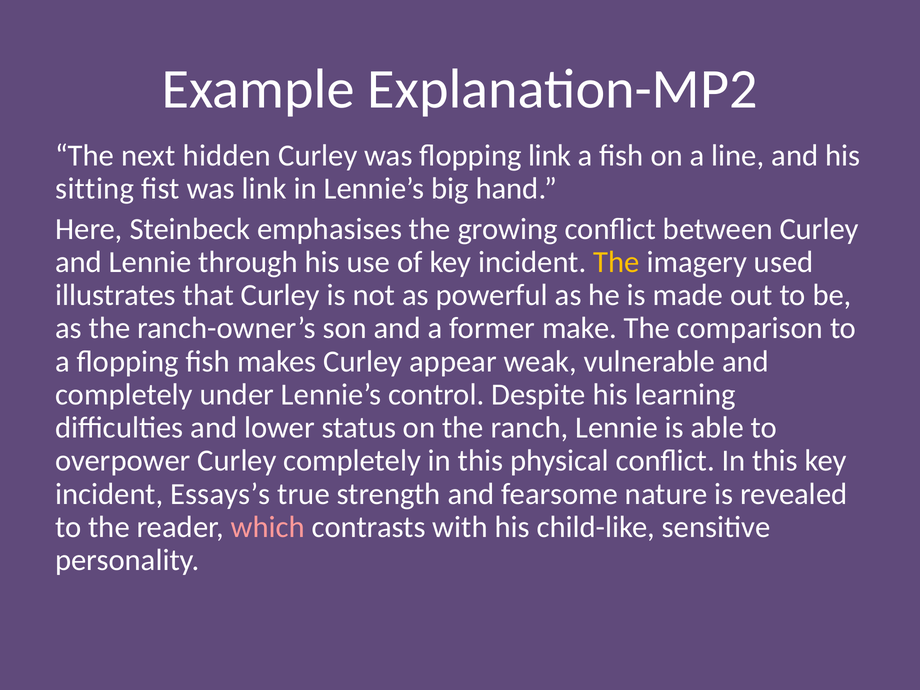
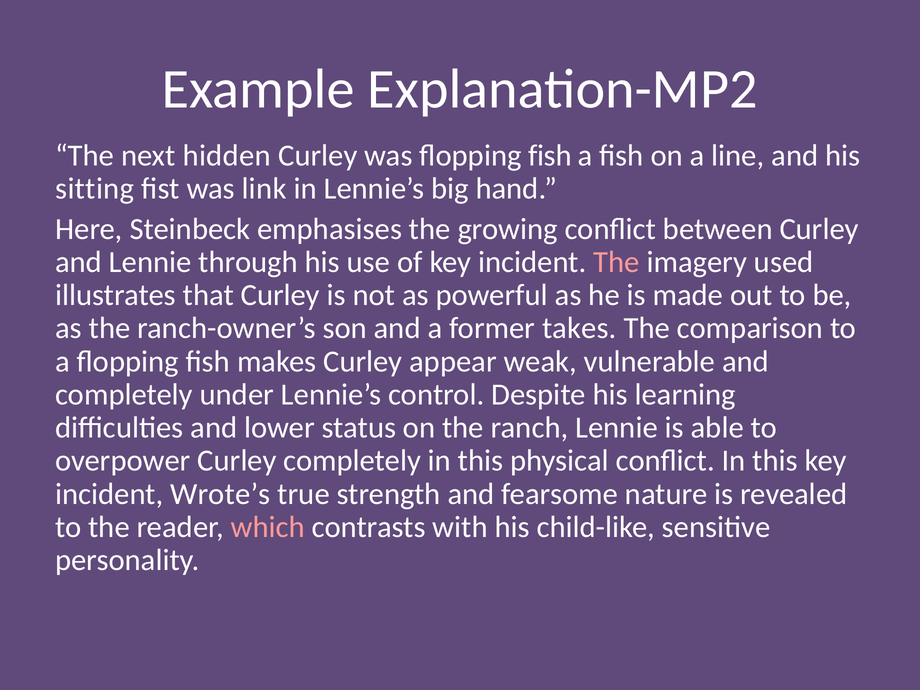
was flopping link: link -> fish (550, 155)
The colour: yellow -> pink (617, 262)
make: make -> takes (579, 328)
Essays’s: Essays’s -> Wrote’s (220, 494)
